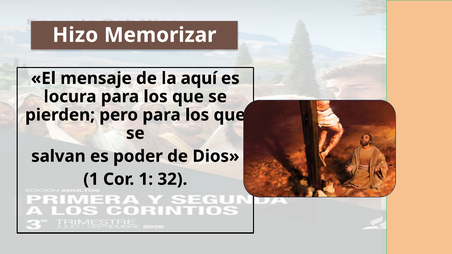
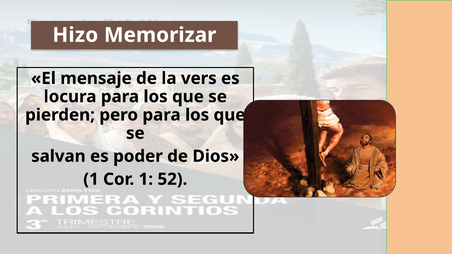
aquí: aquí -> vers (199, 78)
32: 32 -> 52 (172, 179)
